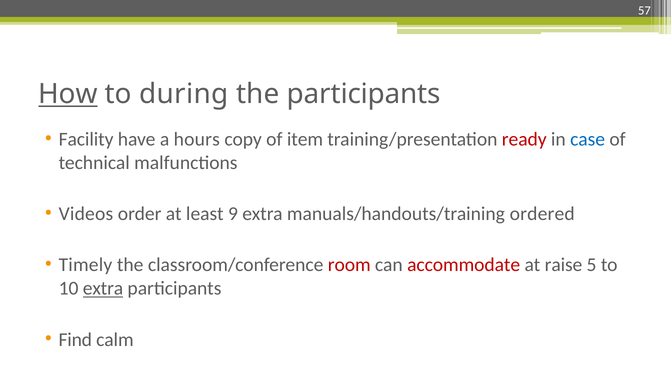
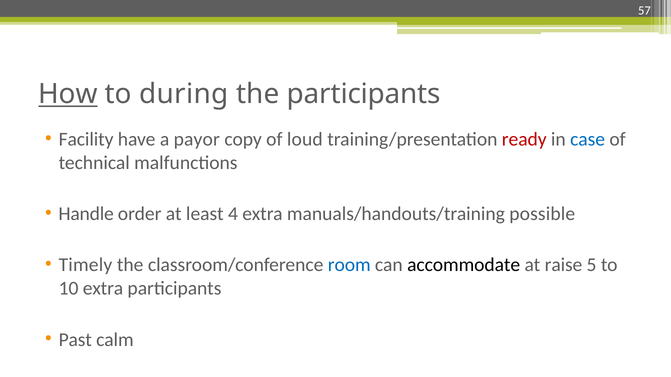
hours: hours -> payor (197, 139)
item: item -> loud (305, 139)
Videos: Videos -> Handle (86, 214)
9: 9 -> 4 (233, 214)
ordered: ordered -> possible (542, 214)
room colour: red -> blue (349, 265)
accommodate colour: red -> black (464, 265)
extra underline: present -> none (103, 289)
Find: Find -> Past (75, 340)
